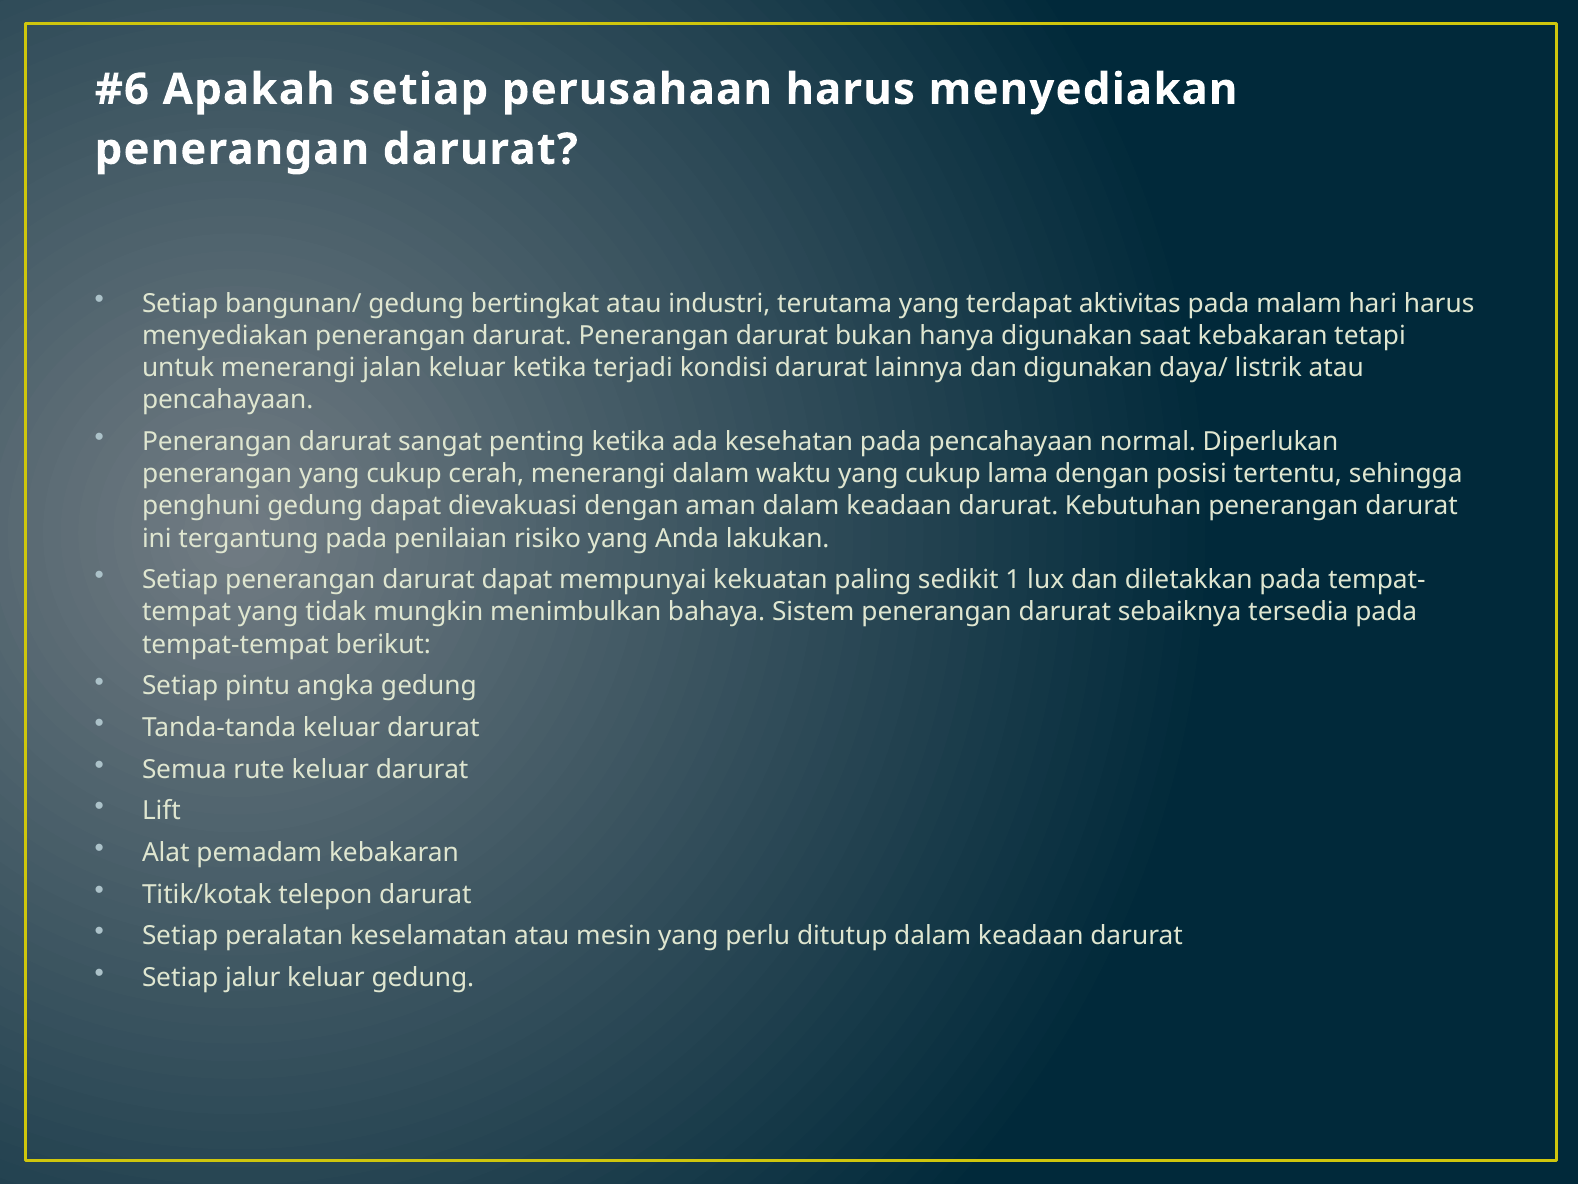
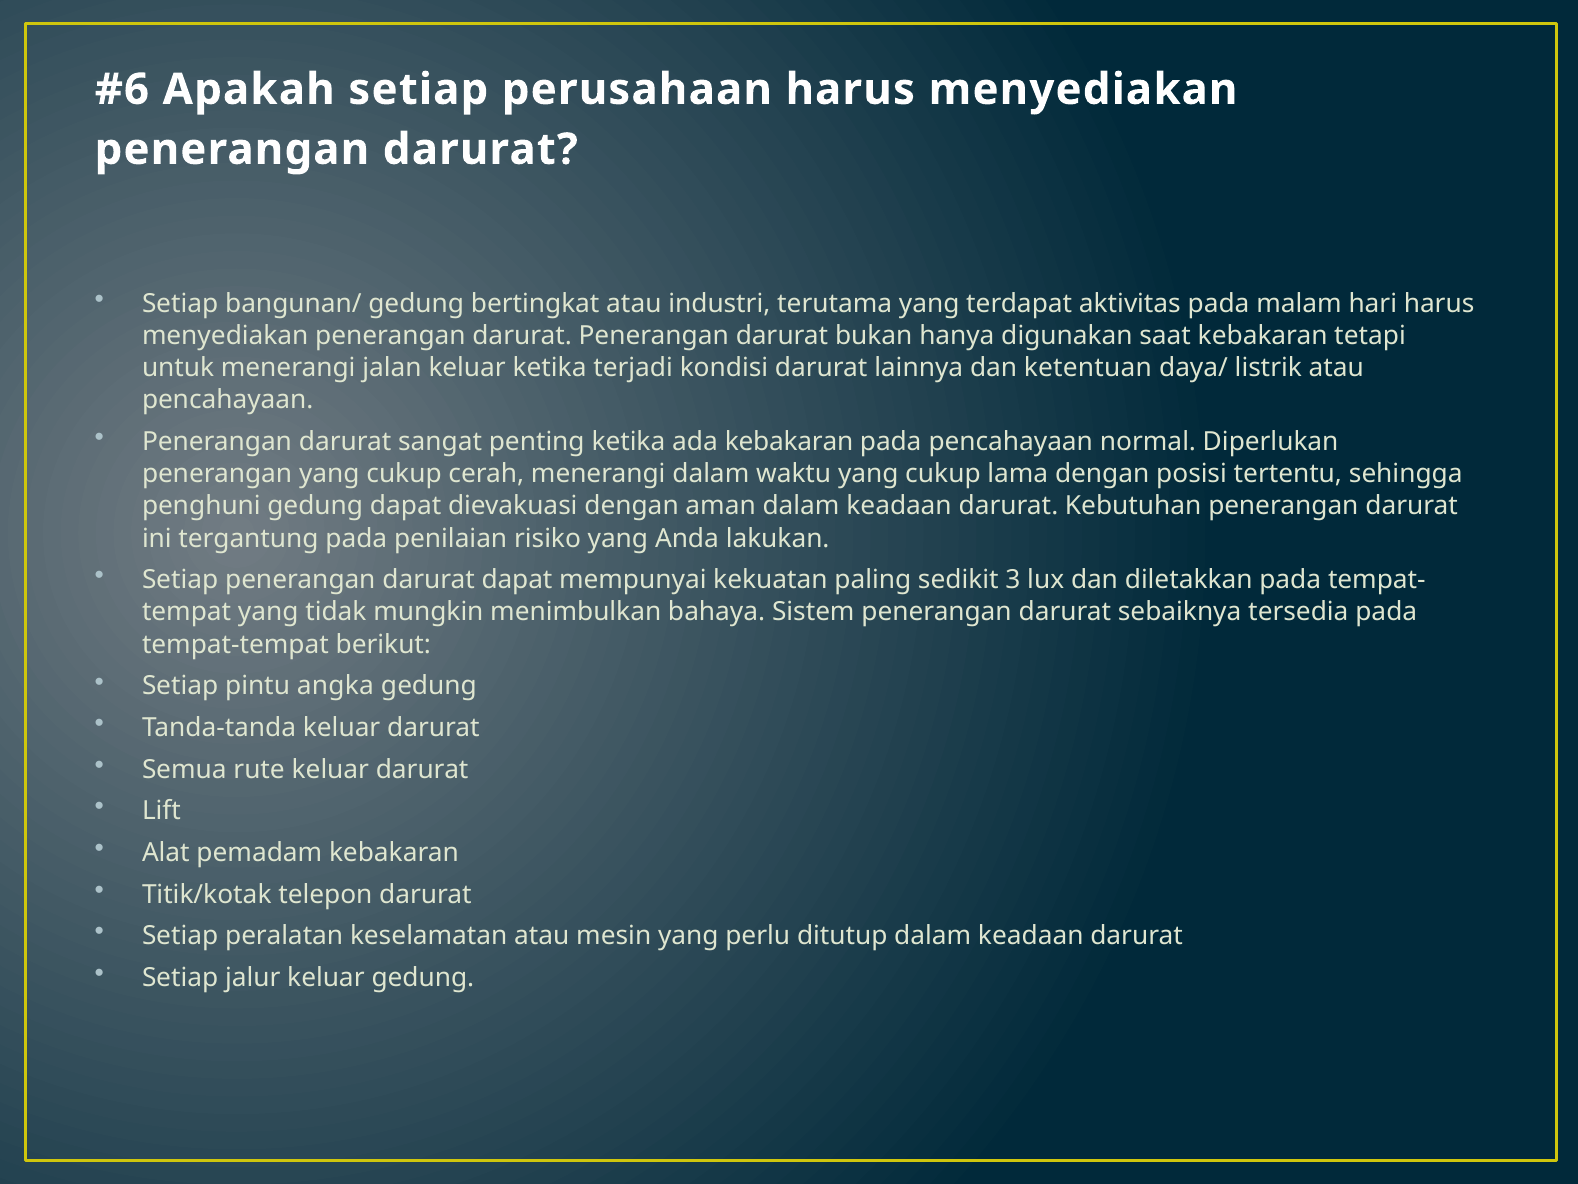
dan digunakan: digunakan -> ketentuan (1088, 368)
ada kesehatan: kesehatan -> kebakaran (789, 442)
1: 1 -> 3 (1013, 580)
